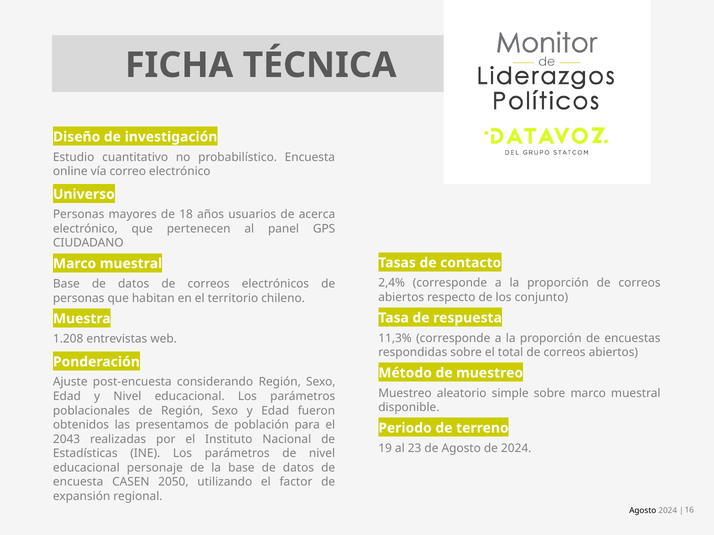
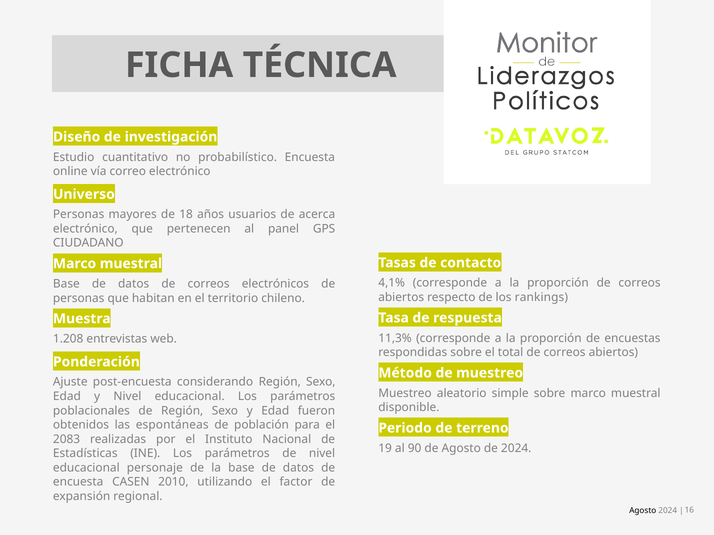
2,4%: 2,4% -> 4,1% (392, 283)
conjunto: conjunto -> rankings (541, 298)
presentamos: presentamos -> espontáneas (172, 425)
2043: 2043 -> 2083 (67, 440)
23: 23 -> 90 (415, 449)
2050: 2050 -> 2010 (173, 482)
